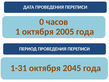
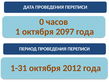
2005: 2005 -> 2097 (65, 32)
2045: 2045 -> 2012 (72, 68)
